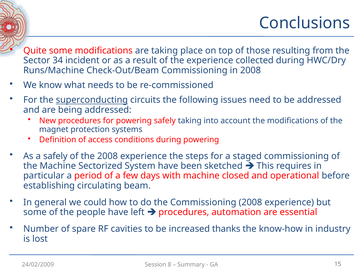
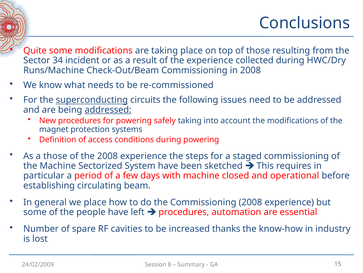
addressed underline: none -> present (108, 110)
a safely: safely -> those (55, 156)
we could: could -> place (95, 202)
